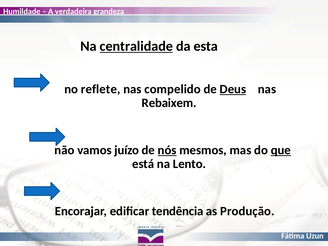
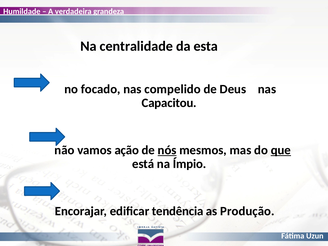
centralidade underline: present -> none (136, 46)
reflete: reflete -> focado (101, 89)
Deus underline: present -> none (233, 89)
Rebaixem: Rebaixem -> Capacitou (169, 103)
juízo: juízo -> ação (127, 150)
Lento: Lento -> Ímpio (190, 164)
